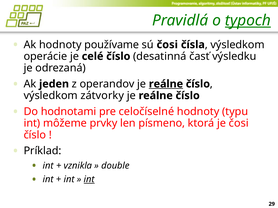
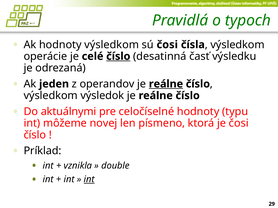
typoch underline: present -> none (248, 20)
hodnoty používame: používame -> výsledkom (112, 45)
číslo underline: none -> present (118, 56)
zátvorky: zátvorky -> výsledok (102, 96)
hodnotami: hodnotami -> aktuálnymi (69, 112)
prvky: prvky -> novej (103, 124)
